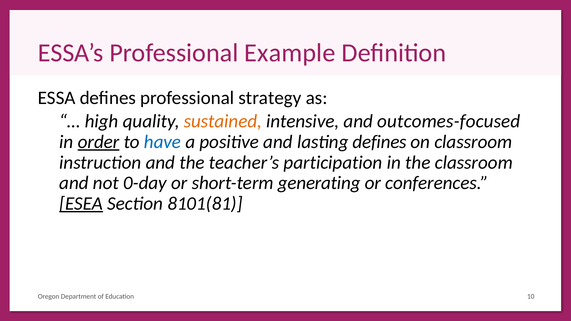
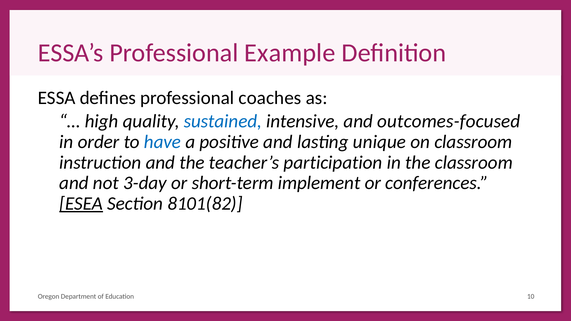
strategy: strategy -> coaches (270, 98)
sustained colour: orange -> blue (223, 121)
order underline: present -> none (99, 142)
lasting defines: defines -> unique (379, 142)
0-day: 0-day -> 3-day (145, 183)
generating: generating -> implement (319, 183)
8101(81: 8101(81 -> 8101(82 (205, 204)
